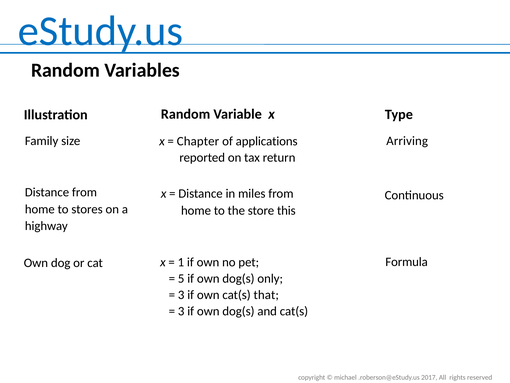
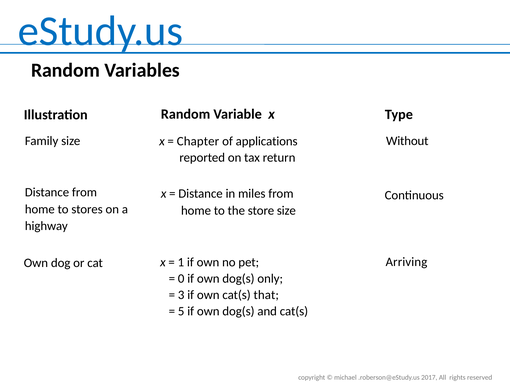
Arriving: Arriving -> Without (407, 141)
store this: this -> size (286, 210)
Formula: Formula -> Arriving (406, 262)
5: 5 -> 0 (181, 278)
3: 3 -> 5 (181, 311)
